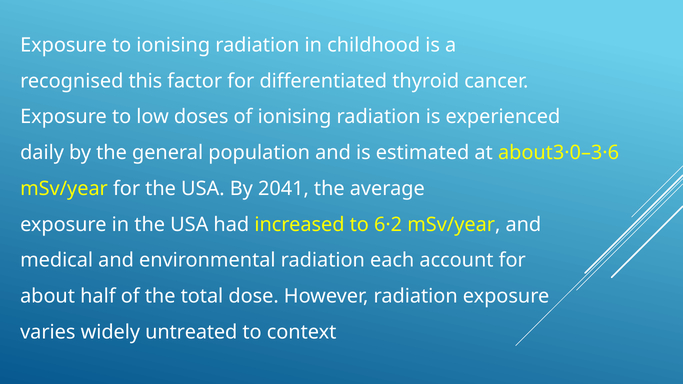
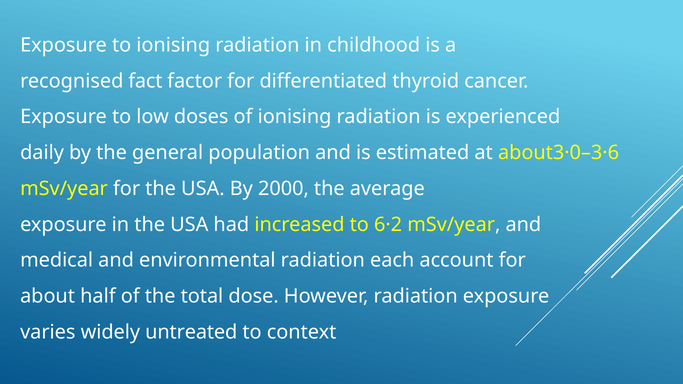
this: this -> fact (145, 81)
2041: 2041 -> 2000 (283, 189)
